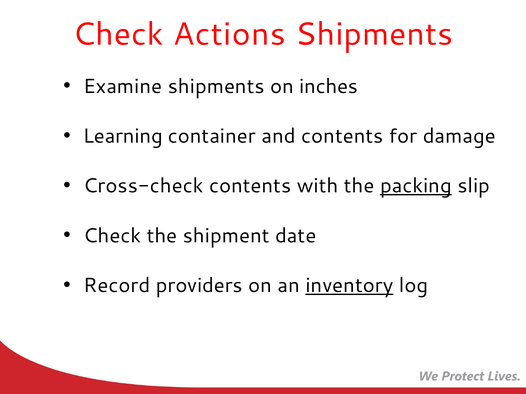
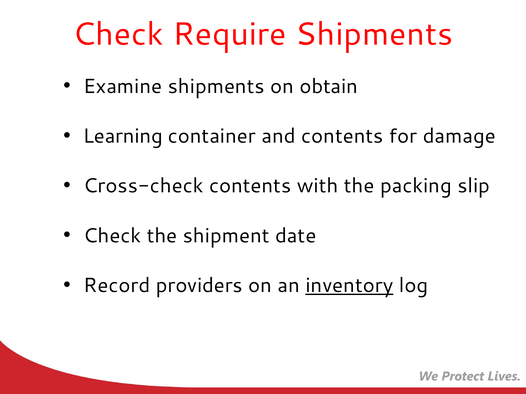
Actions: Actions -> Require (229, 34)
inches: inches -> obtain (329, 86)
packing underline: present -> none (416, 186)
